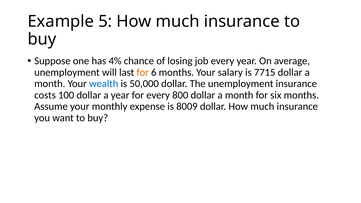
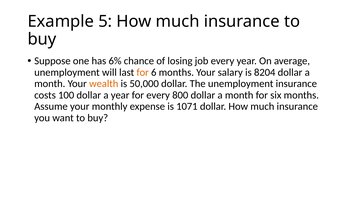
4%: 4% -> 6% (115, 61)
7715: 7715 -> 8204 (265, 72)
wealth colour: blue -> orange (104, 84)
8009: 8009 -> 1071 (187, 107)
